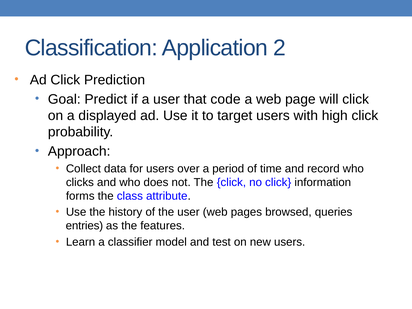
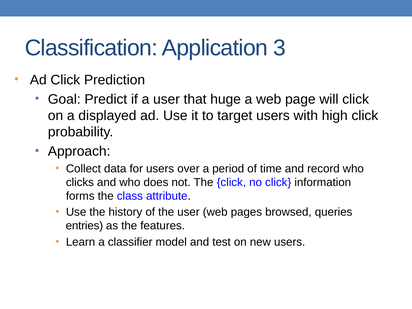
2: 2 -> 3 (279, 48)
code: code -> huge (226, 99)
